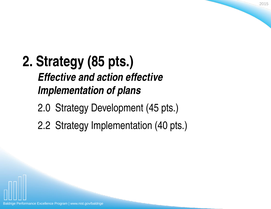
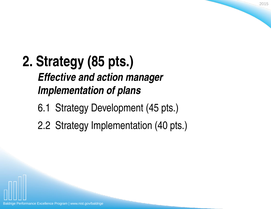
action effective: effective -> manager (144, 77)
2.0: 2.0 -> 6.1 (44, 108)
